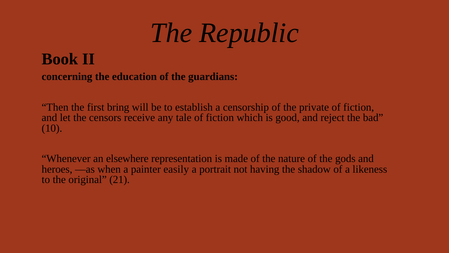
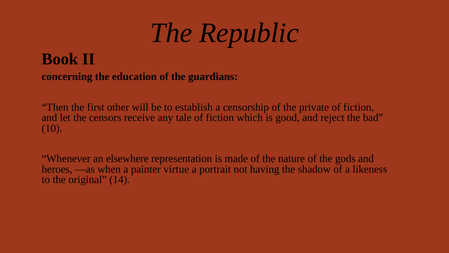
bring: bring -> other (118, 107)
easily: easily -> virtue (176, 169)
21: 21 -> 14 (120, 179)
